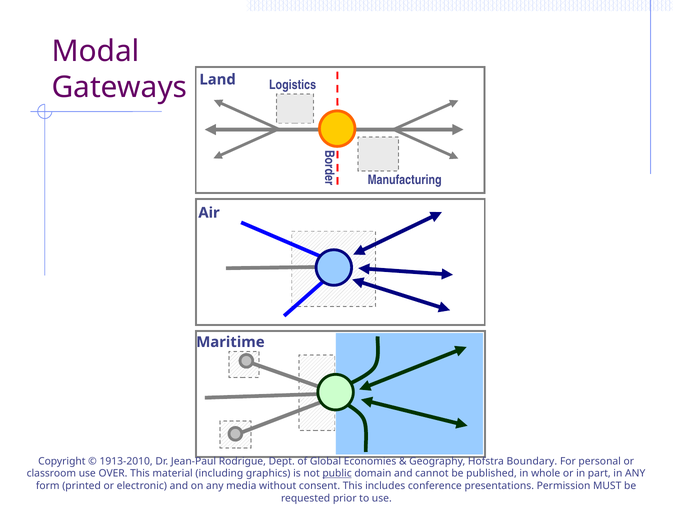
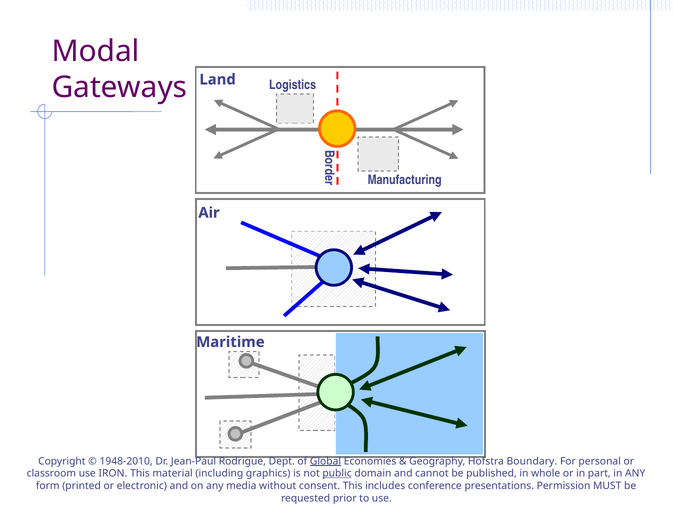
1913-2010: 1913-2010 -> 1948-2010 (126, 461)
Global underline: none -> present (326, 461)
OVER: OVER -> IRON (113, 473)
